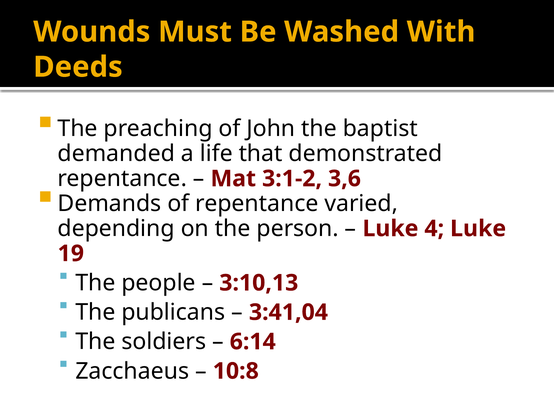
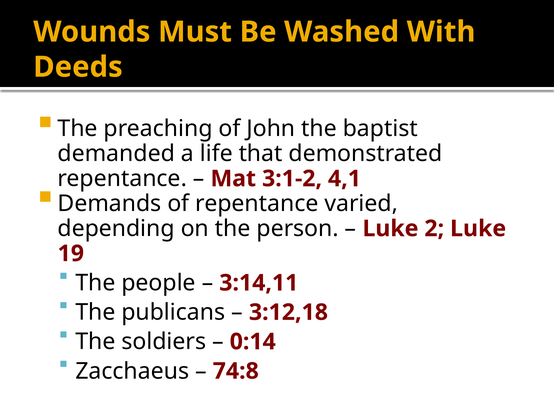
3,6: 3,6 -> 4,1 (344, 178)
4: 4 -> 2 (434, 228)
3:10,13: 3:10,13 -> 3:14,11 (259, 283)
3:41,04: 3:41,04 -> 3:12,18 (288, 312)
6:14: 6:14 -> 0:14 (253, 341)
10:8: 10:8 -> 74:8 (236, 371)
